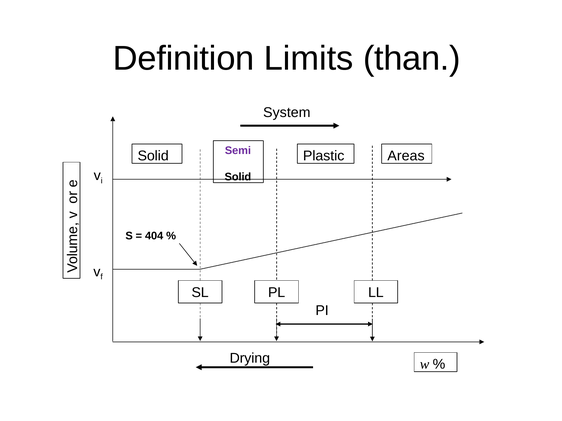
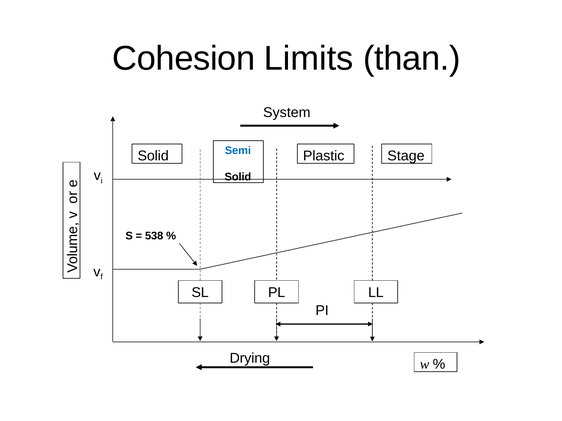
Definition: Definition -> Cohesion (184, 58)
Semi colour: purple -> blue (238, 151)
Areas: Areas -> Stage (406, 156)
404: 404 -> 538 (154, 236)
